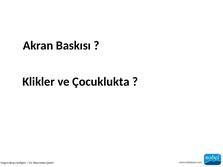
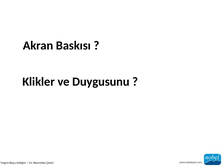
Çocuklukta: Çocuklukta -> Duygusunu (101, 82)
